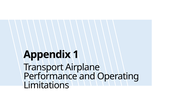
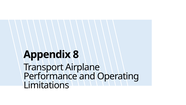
1: 1 -> 8 (76, 54)
